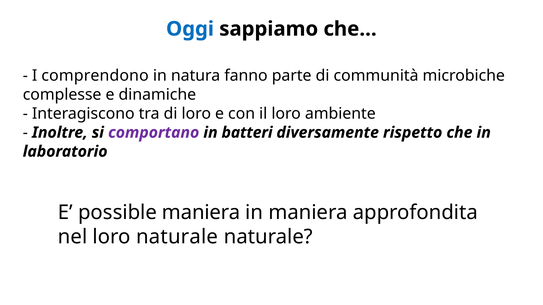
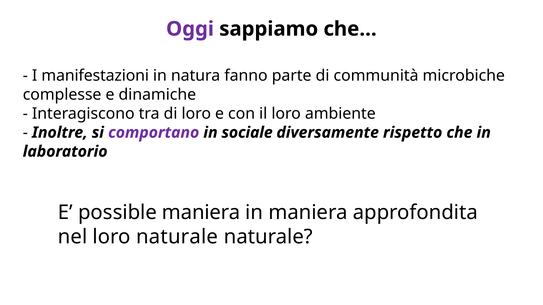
Oggi colour: blue -> purple (190, 29)
comprendono: comprendono -> manifestazioni (95, 76)
batteri: batteri -> sociale (247, 133)
